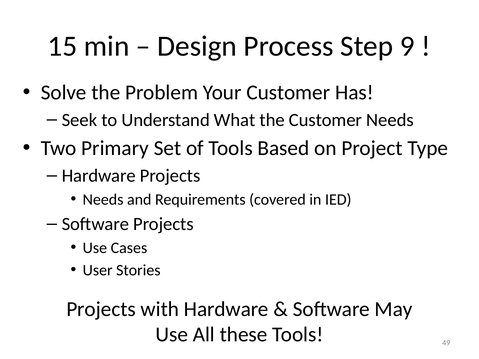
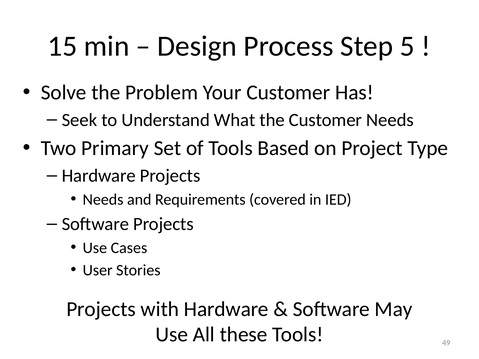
9: 9 -> 5 (407, 46)
